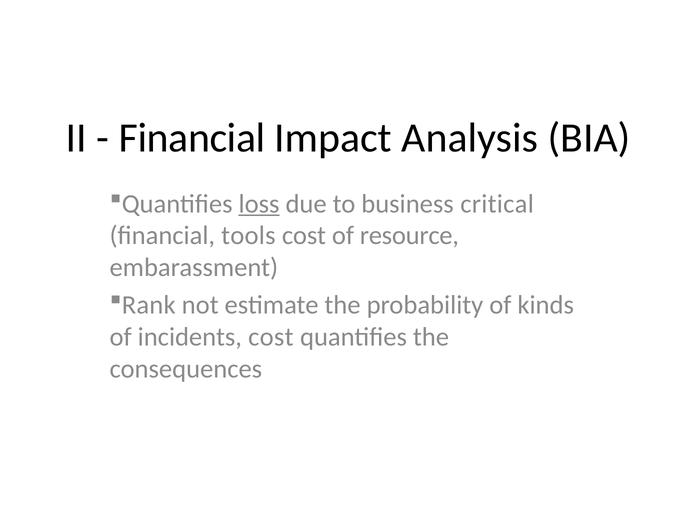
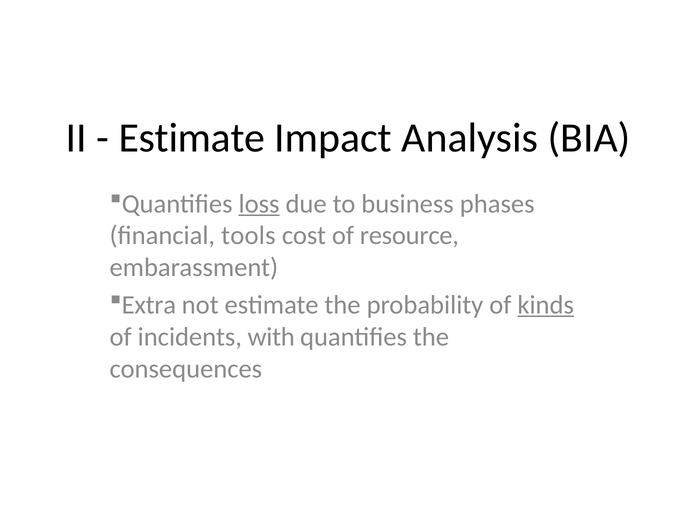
Financial: Financial -> Estimate (192, 138)
critical: critical -> phases (497, 204)
Rank: Rank -> Extra (149, 305)
kinds underline: none -> present (546, 305)
incidents cost: cost -> with (271, 337)
